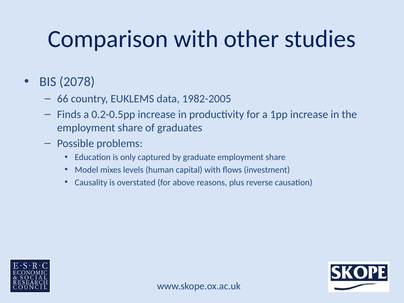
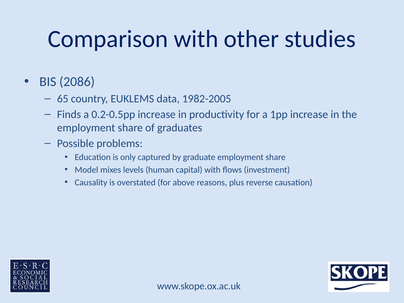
2078: 2078 -> 2086 (77, 82)
66: 66 -> 65 (63, 99)
